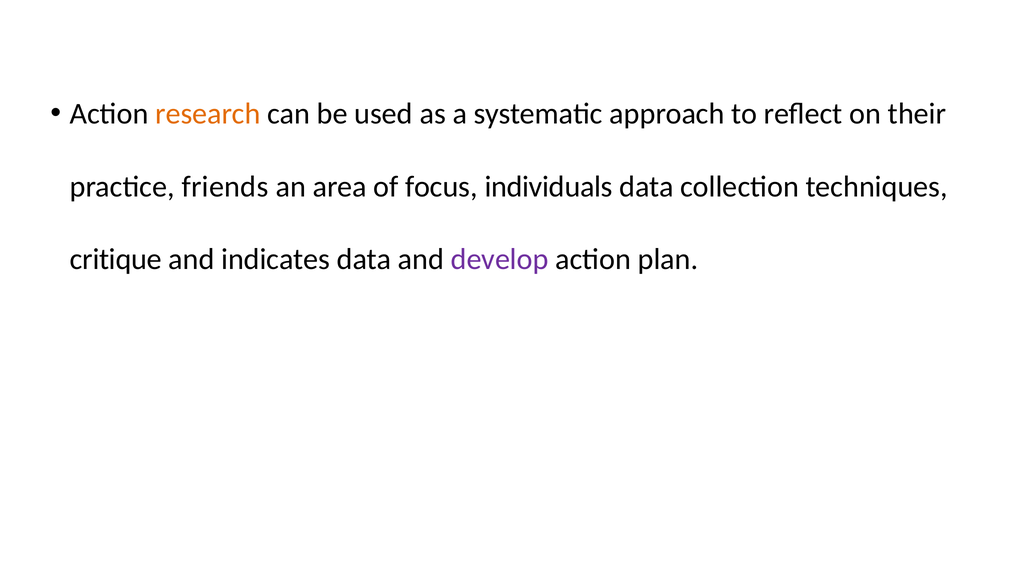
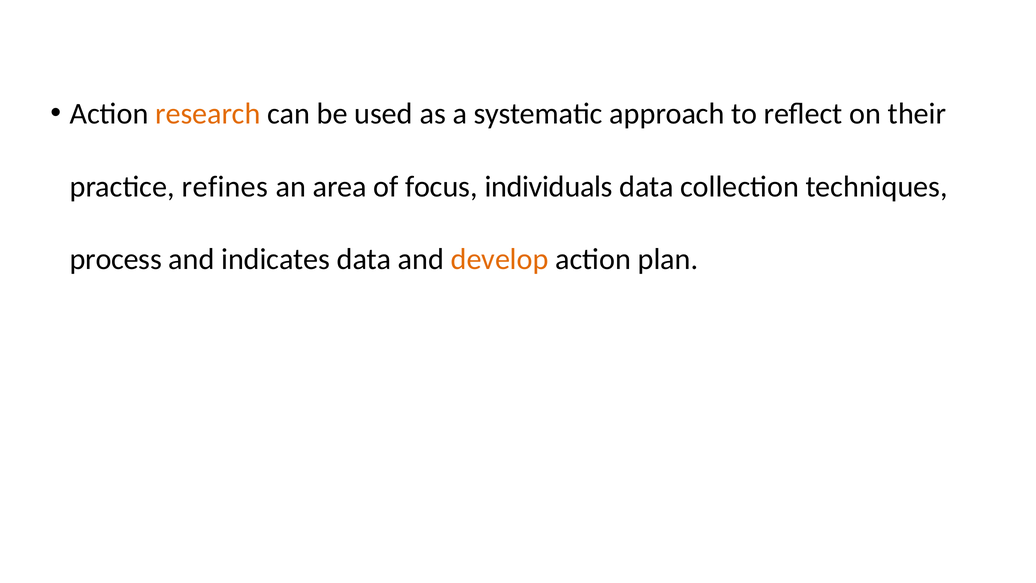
friends: friends -> refines (225, 186)
critique: critique -> process (116, 259)
develop colour: purple -> orange (500, 259)
